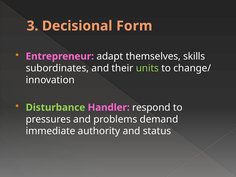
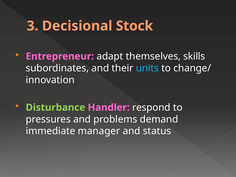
Form: Form -> Stock (134, 26)
units colour: light green -> light blue (147, 68)
authority: authority -> manager (99, 131)
